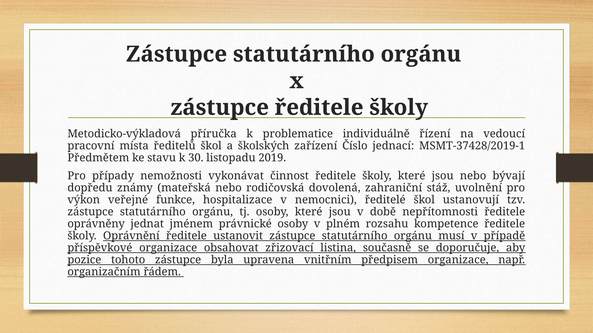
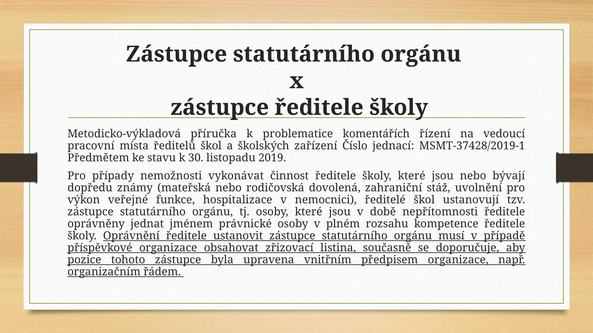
individuálně: individuálně -> komentářích (376, 134)
